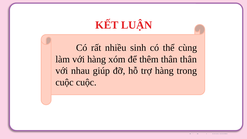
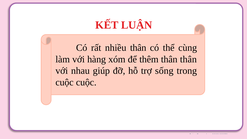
nhiều sinh: sinh -> thân (138, 48)
trợ hàng: hàng -> sống (164, 71)
